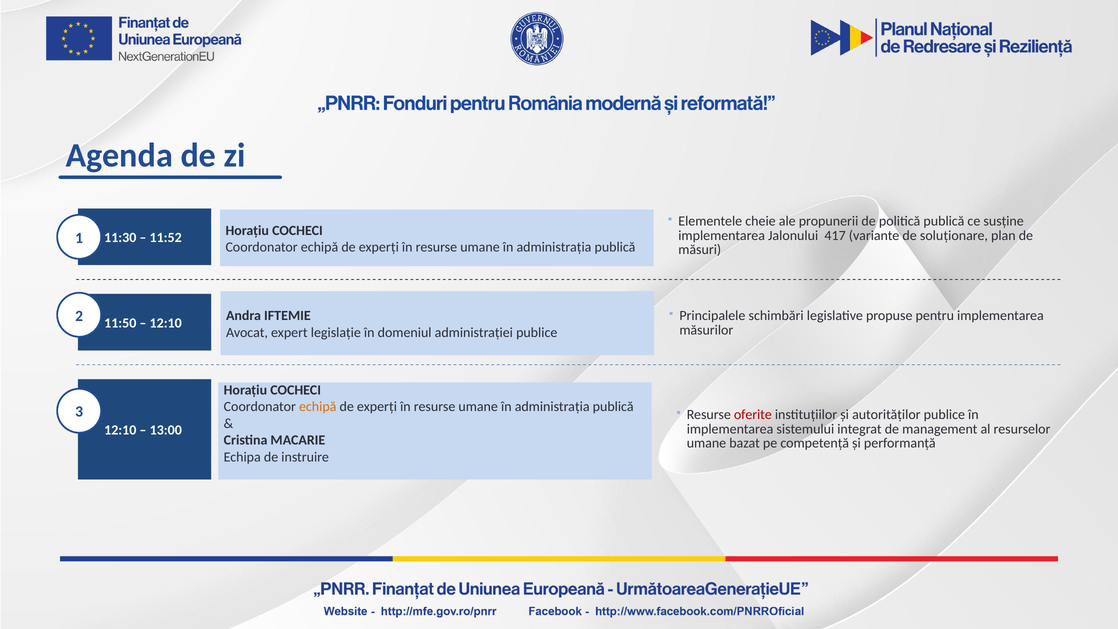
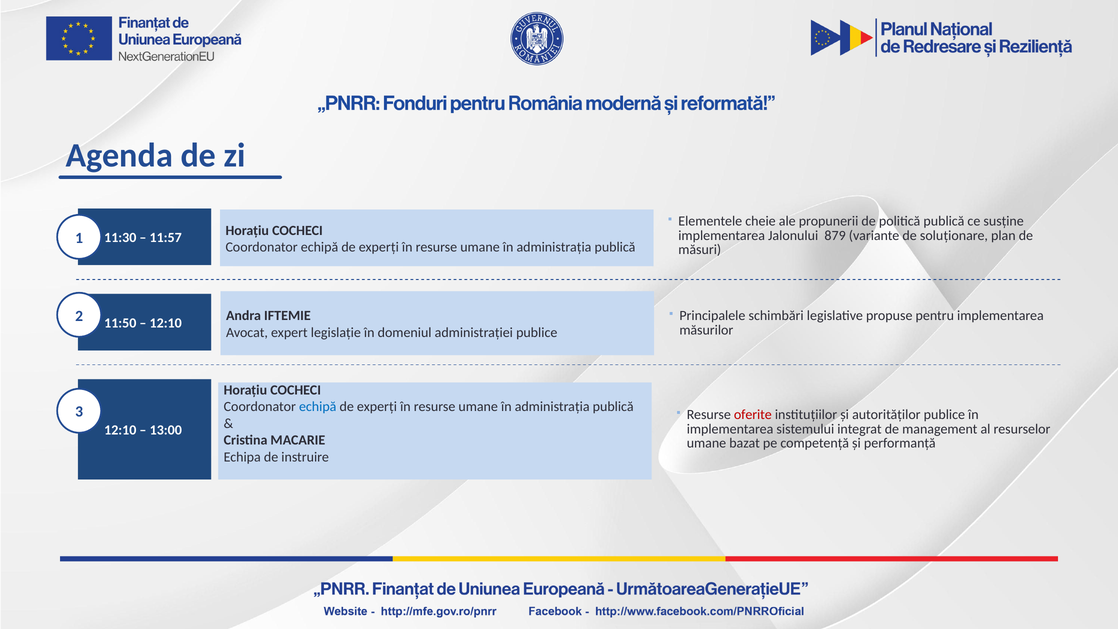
417: 417 -> 879 (835, 235)
11:52: 11:52 -> 11:57 (166, 238)
echipă colour: orange -> blue (318, 407)
